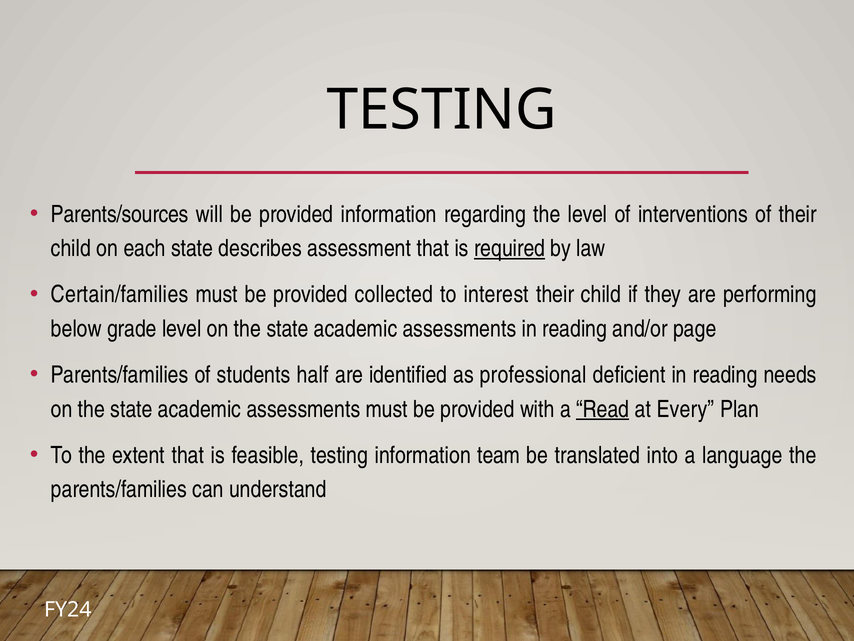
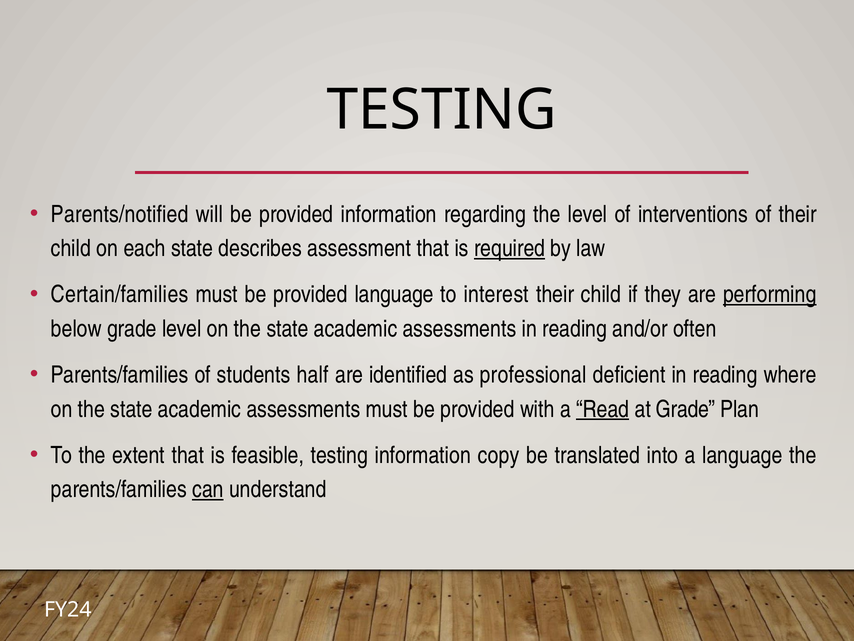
Parents/sources: Parents/sources -> Parents/notified (120, 214)
provided collected: collected -> language (394, 294)
performing underline: none -> present (770, 294)
page: page -> often (695, 329)
needs: needs -> where (790, 375)
at Every: Every -> Grade (686, 409)
team: team -> copy (499, 455)
can underline: none -> present (208, 489)
